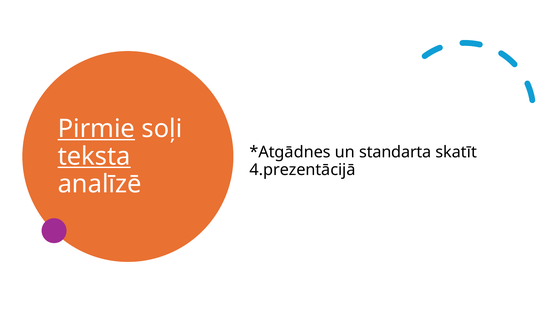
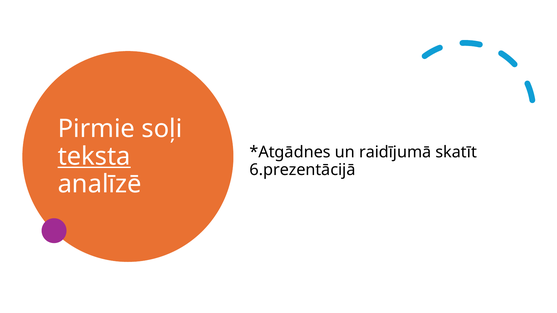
Pirmie underline: present -> none (96, 129)
standarta: standarta -> raidījumā (395, 152)
4.prezentācijā: 4.prezentācijā -> 6.prezentācijā (303, 170)
